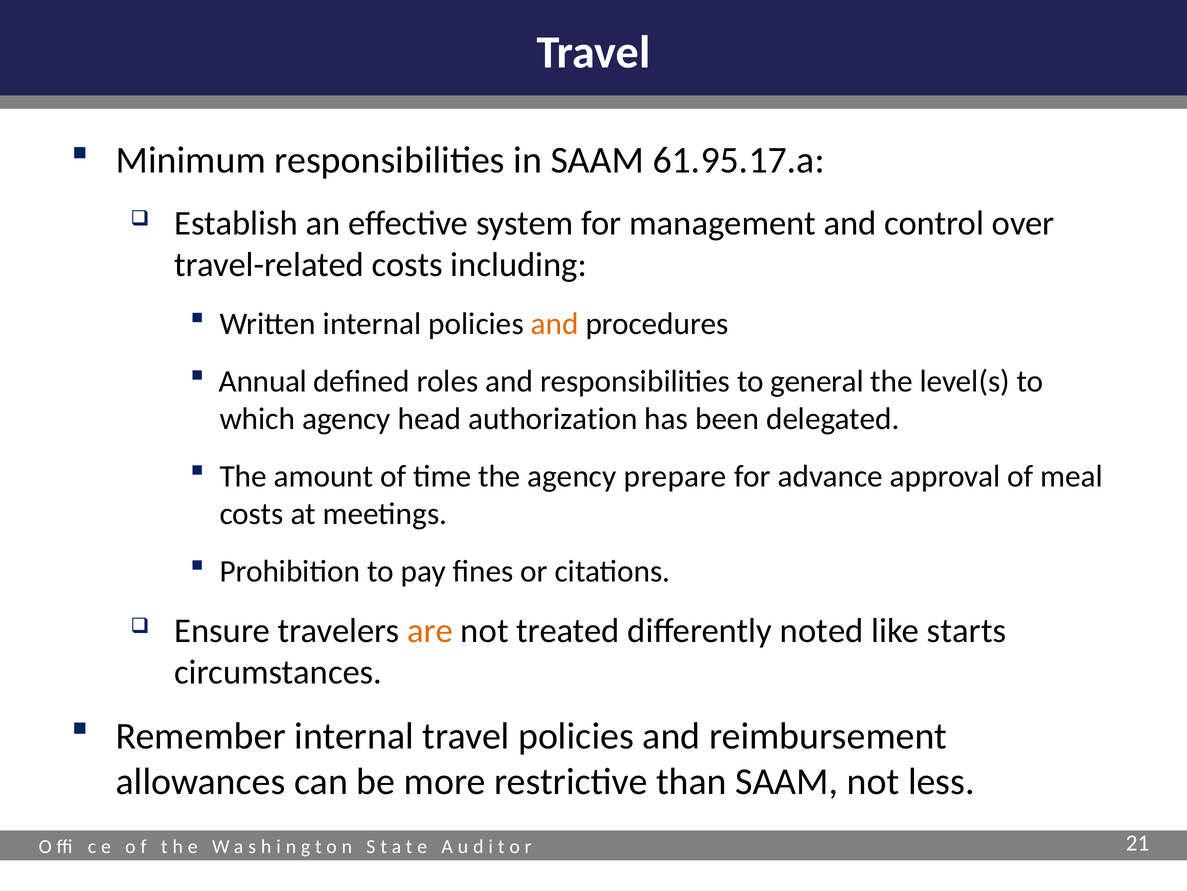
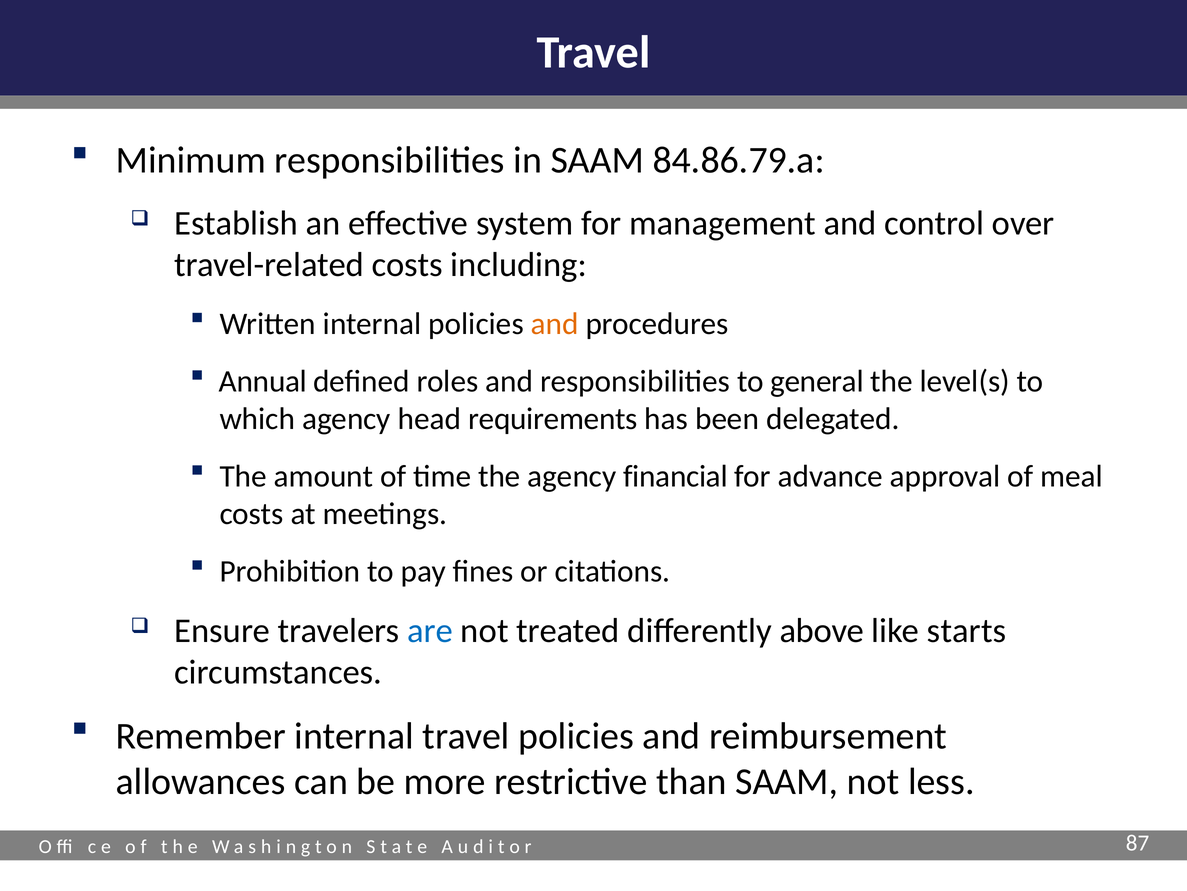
61.95.17.a: 61.95.17.a -> 84.86.79.a (739, 160)
authorization: authorization -> requirements (553, 419)
prepare: prepare -> financial (676, 476)
are colour: orange -> blue (430, 630)
noted: noted -> above (822, 630)
21: 21 -> 87 (1138, 842)
